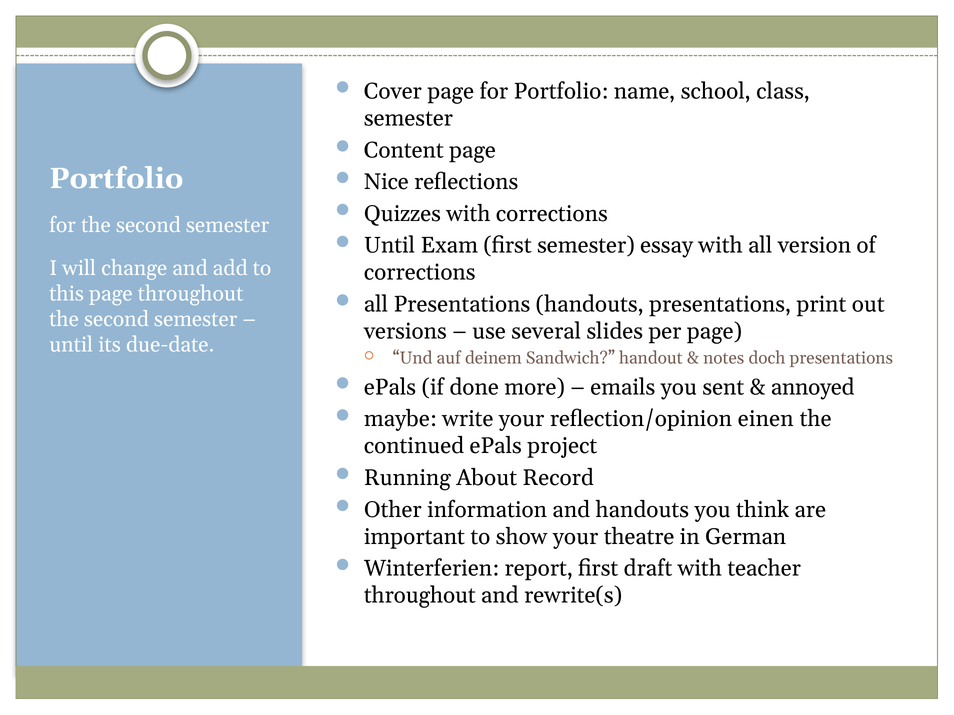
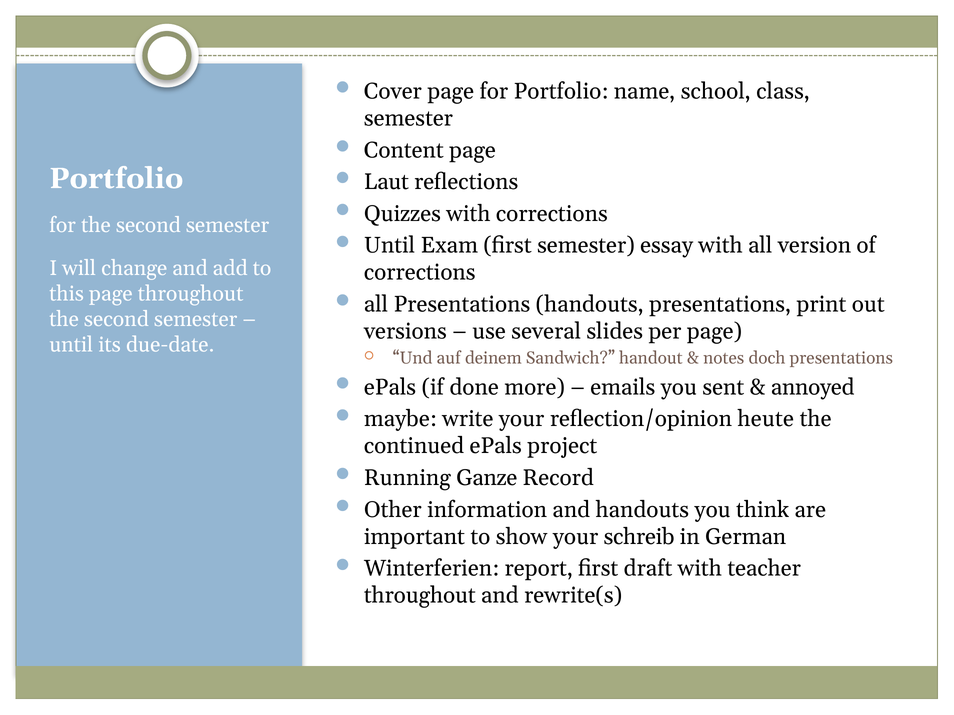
Nice: Nice -> Laut (386, 182)
einen: einen -> heute (766, 419)
About: About -> Ganze (487, 478)
theatre: theatre -> schreib (639, 537)
